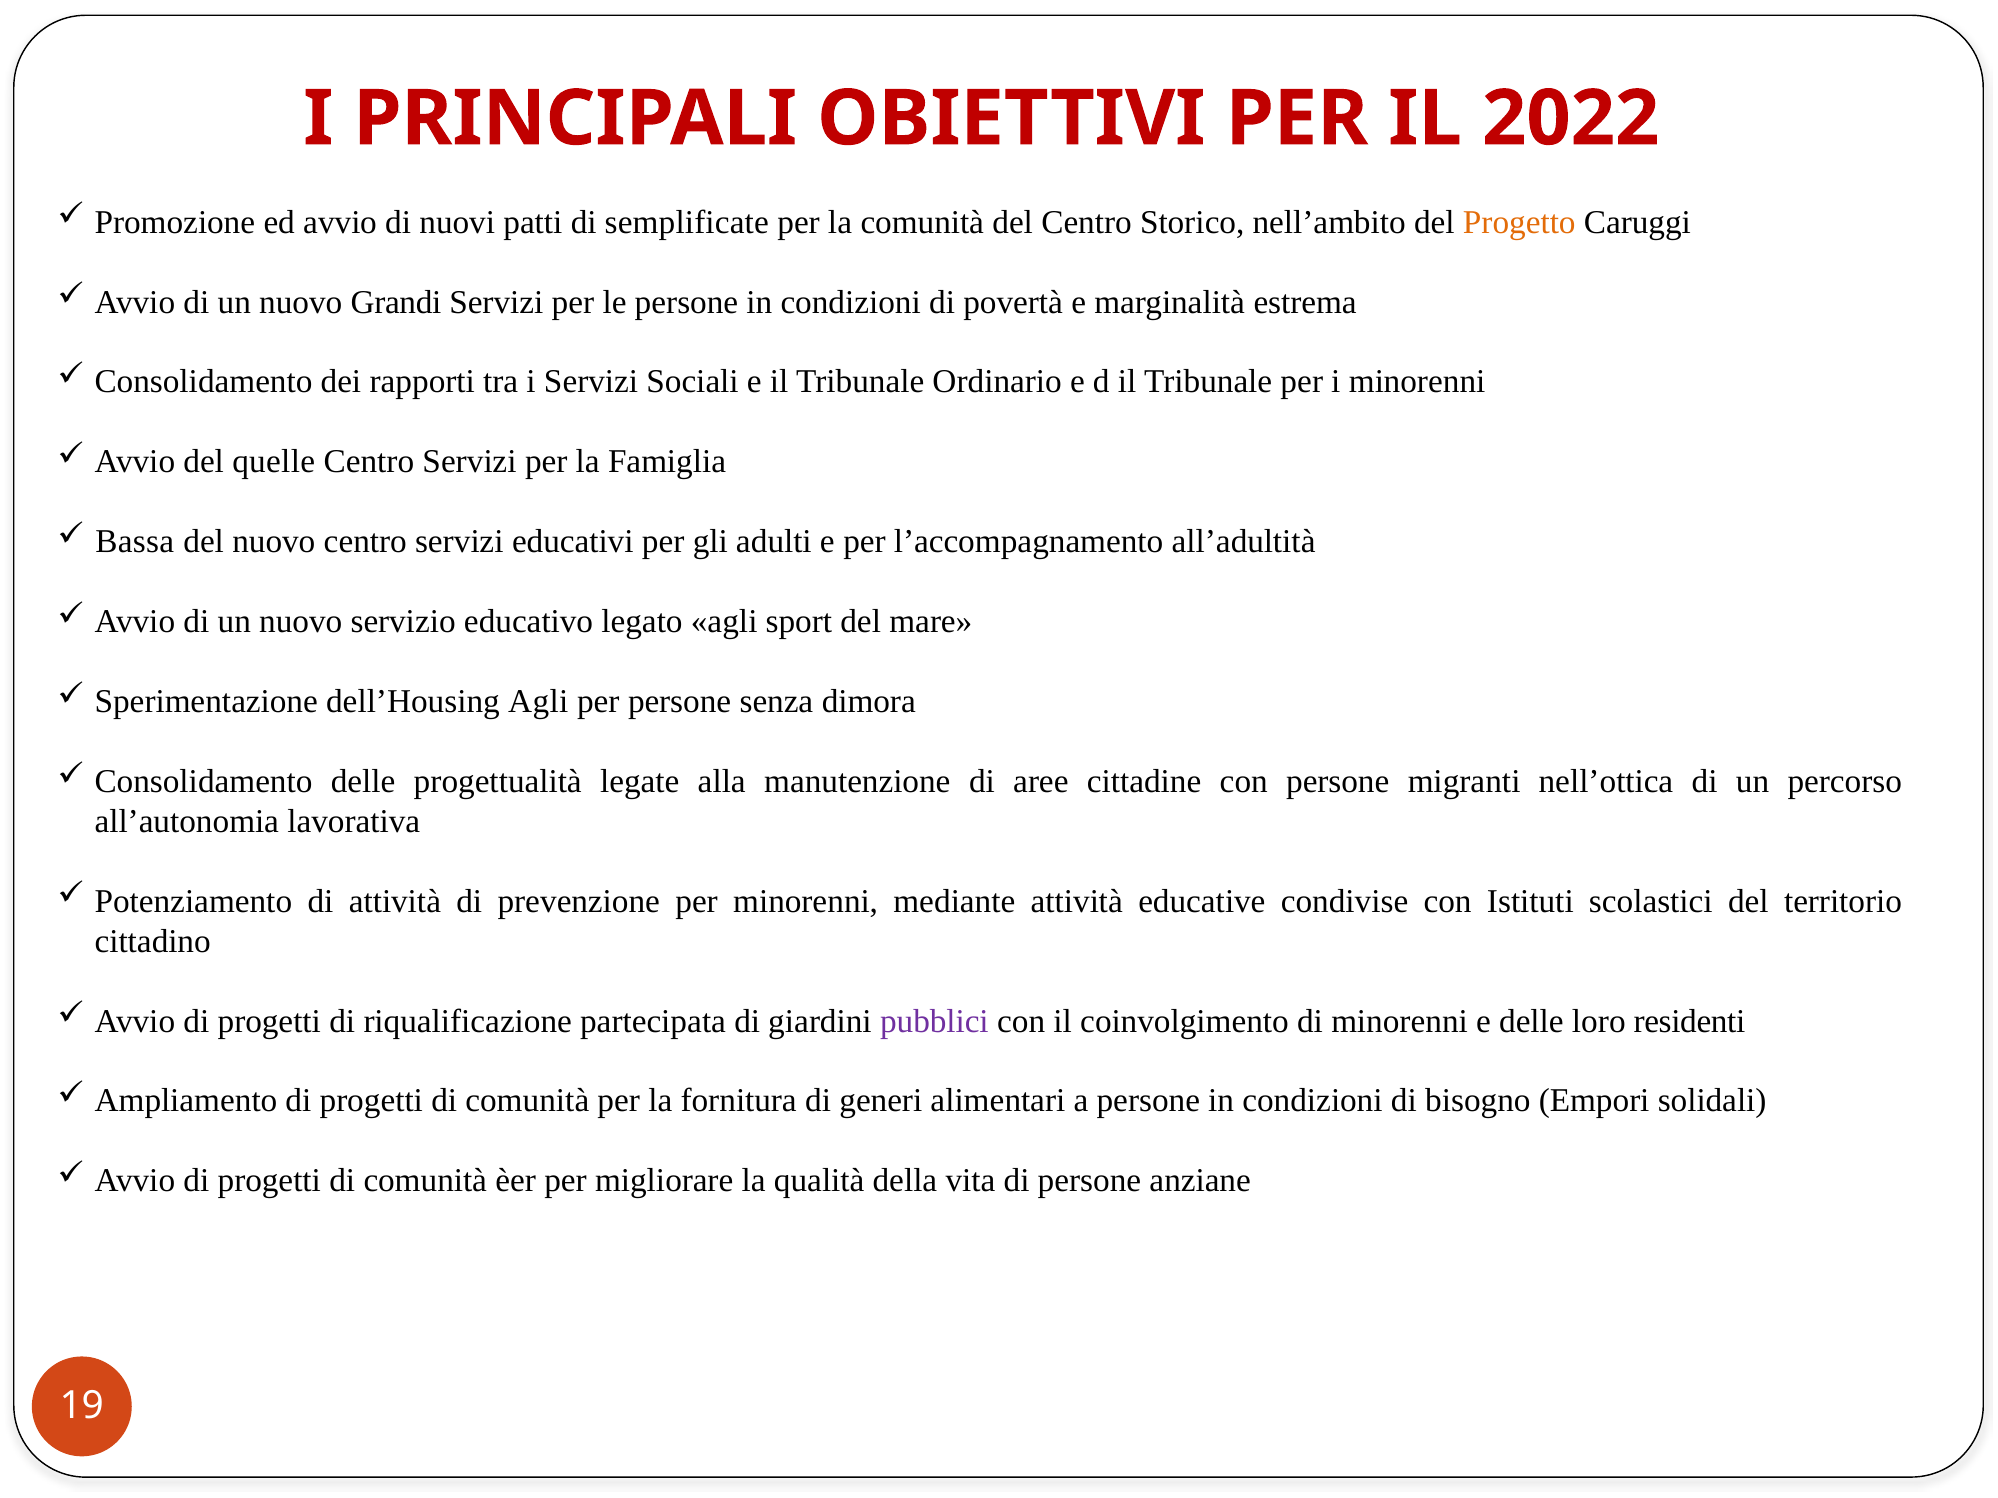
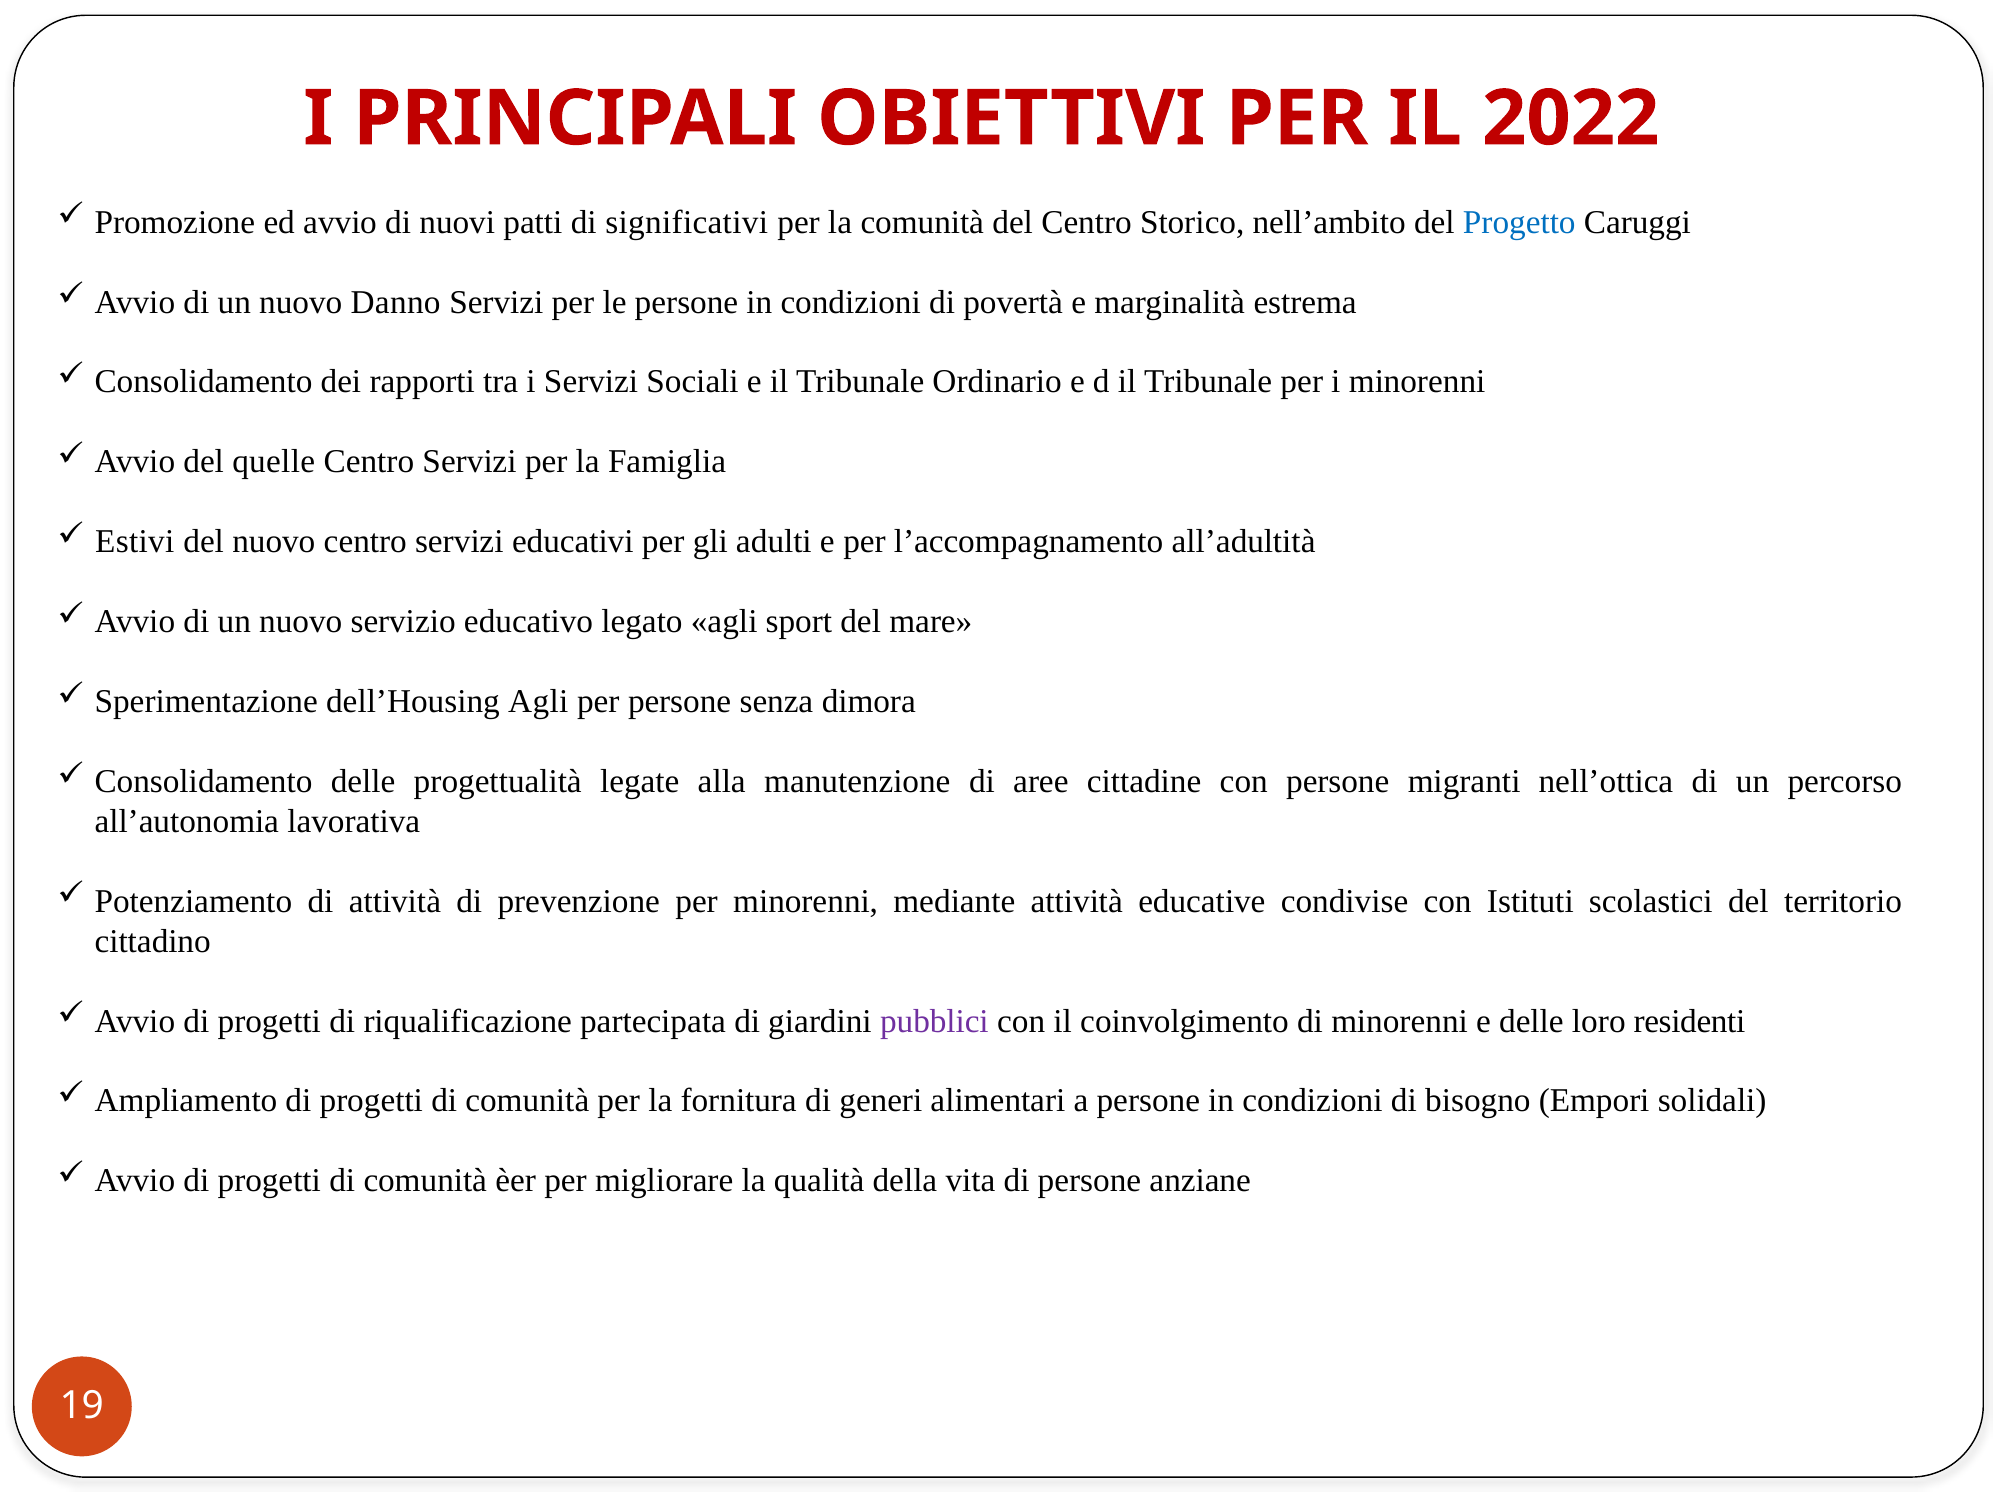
semplificate: semplificate -> significativi (687, 222)
Progetto colour: orange -> blue (1519, 222)
Grandi: Grandi -> Danno (396, 302)
Bassa: Bassa -> Estivi (135, 542)
